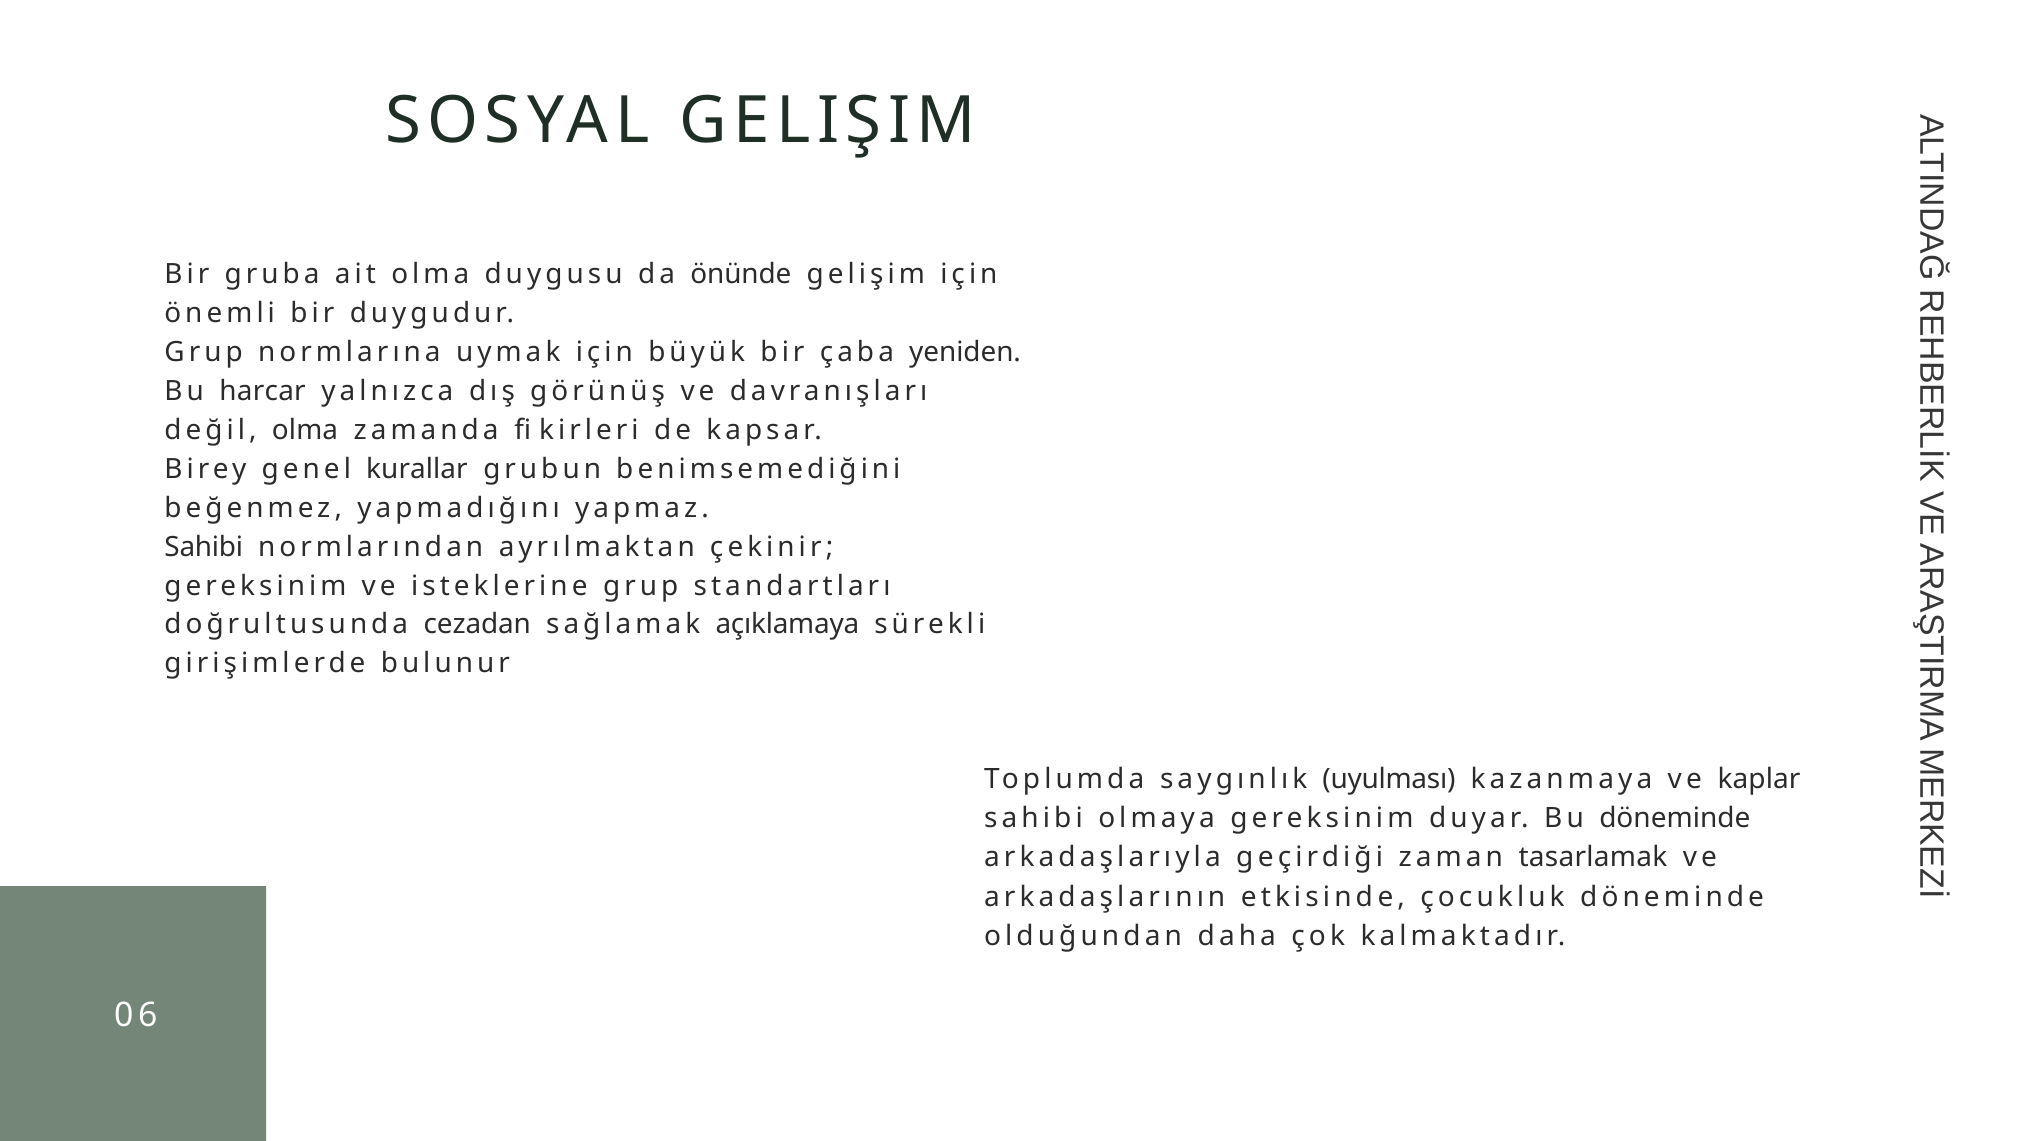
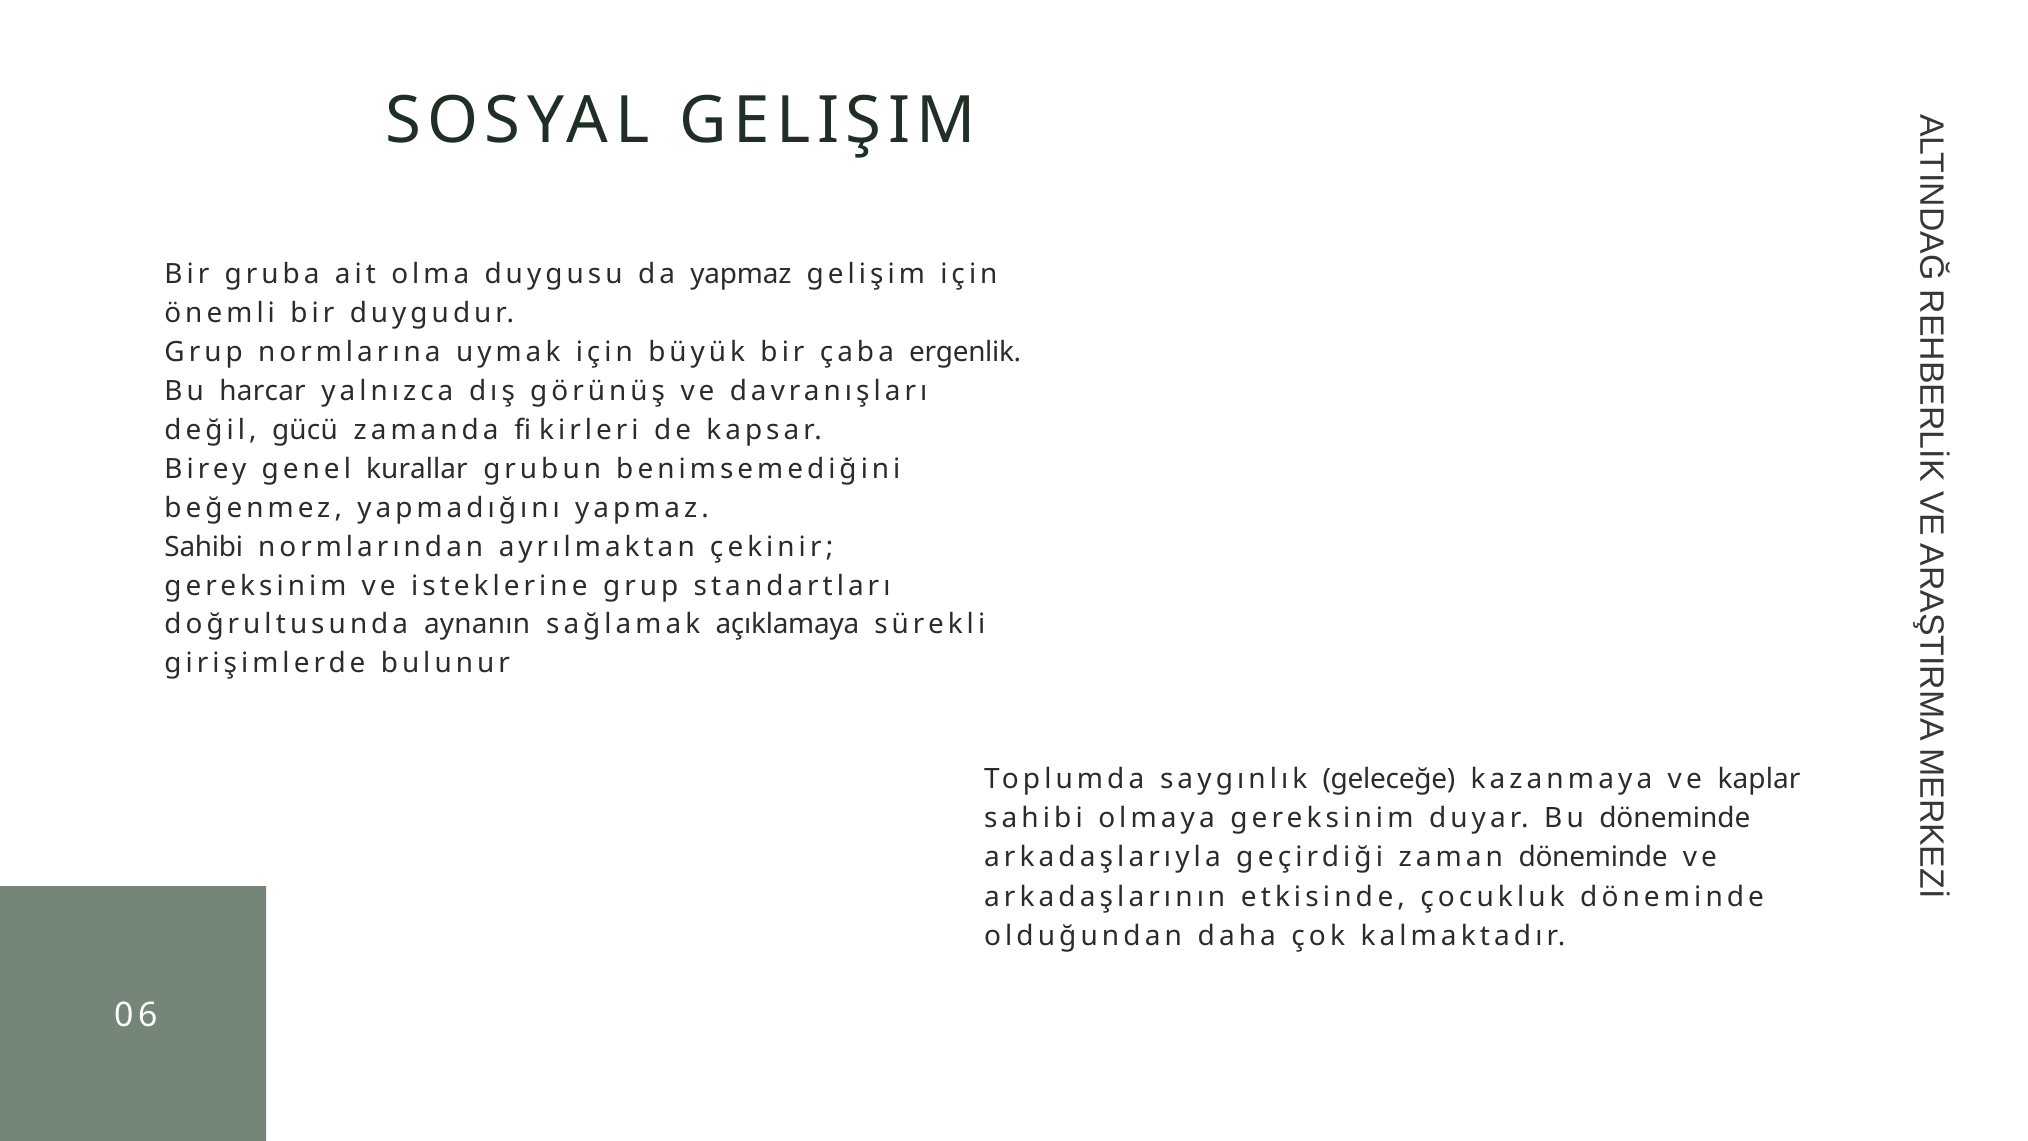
da önünde: önünde -> yapmaz (741, 274)
yeniden: yeniden -> ergenlik (965, 352)
değil olma: olma -> gücü (305, 430)
cezadan: cezadan -> aynanın (477, 625)
uyulması: uyulması -> geleceğe (1389, 779)
zaman tasarlamak: tasarlamak -> döneminde (1593, 857)
